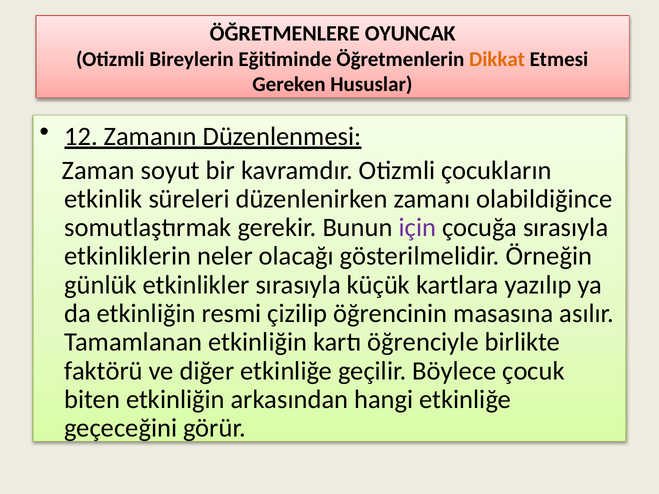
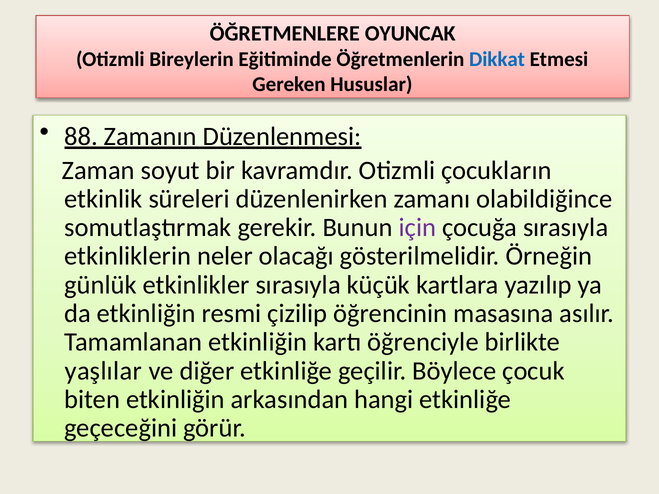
Dikkat colour: orange -> blue (497, 59)
12: 12 -> 88 (81, 136)
faktörü: faktörü -> yaşlılar (103, 371)
